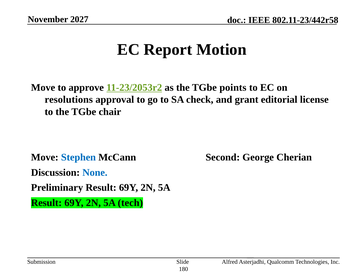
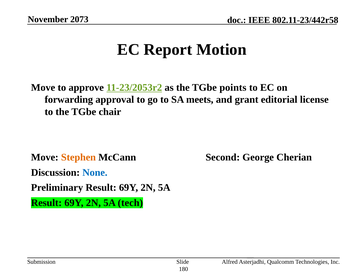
2027: 2027 -> 2073 (79, 19)
resolutions: resolutions -> forwarding (69, 100)
check: check -> meets (200, 100)
Stephen colour: blue -> orange (78, 157)
